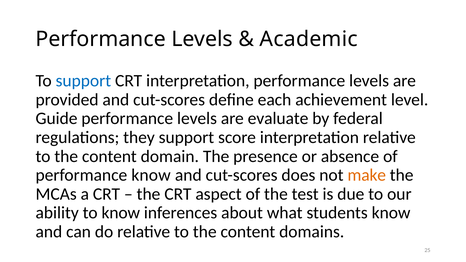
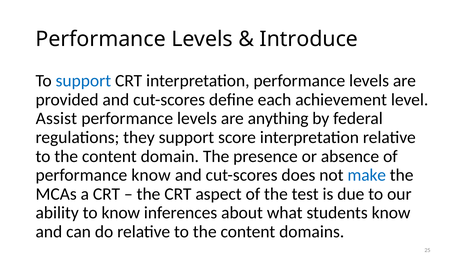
Academic: Academic -> Introduce (309, 39)
Guide: Guide -> Assist (56, 119)
evaluate: evaluate -> anything (278, 119)
make colour: orange -> blue (367, 175)
